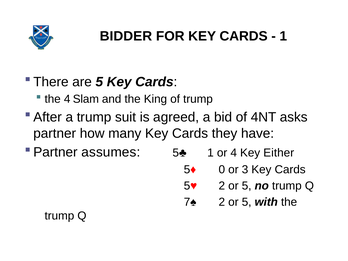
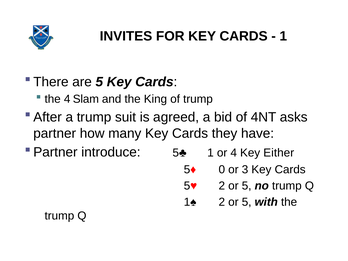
BIDDER: BIDDER -> INVITES (126, 36)
assumes: assumes -> introduce (111, 152)
7♠: 7♠ -> 1♠ (190, 202)
